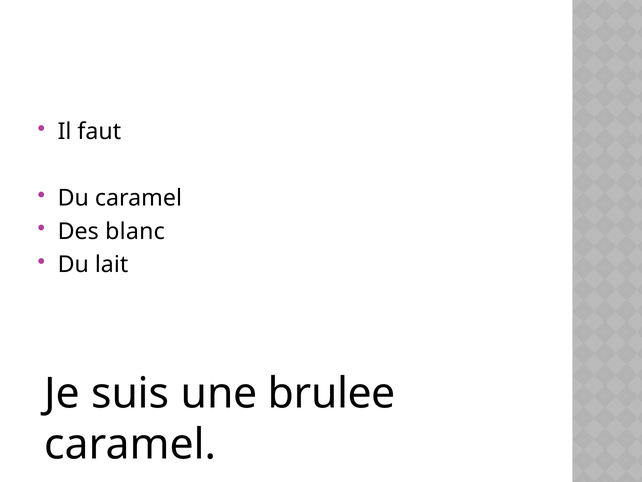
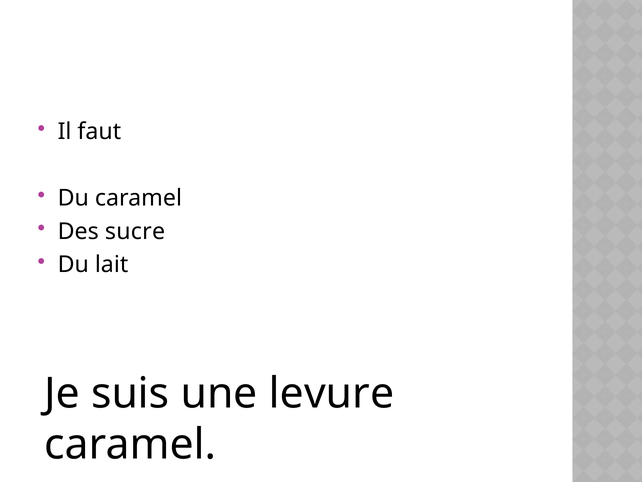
blanc: blanc -> sucre (135, 231)
brulee: brulee -> levure (331, 393)
